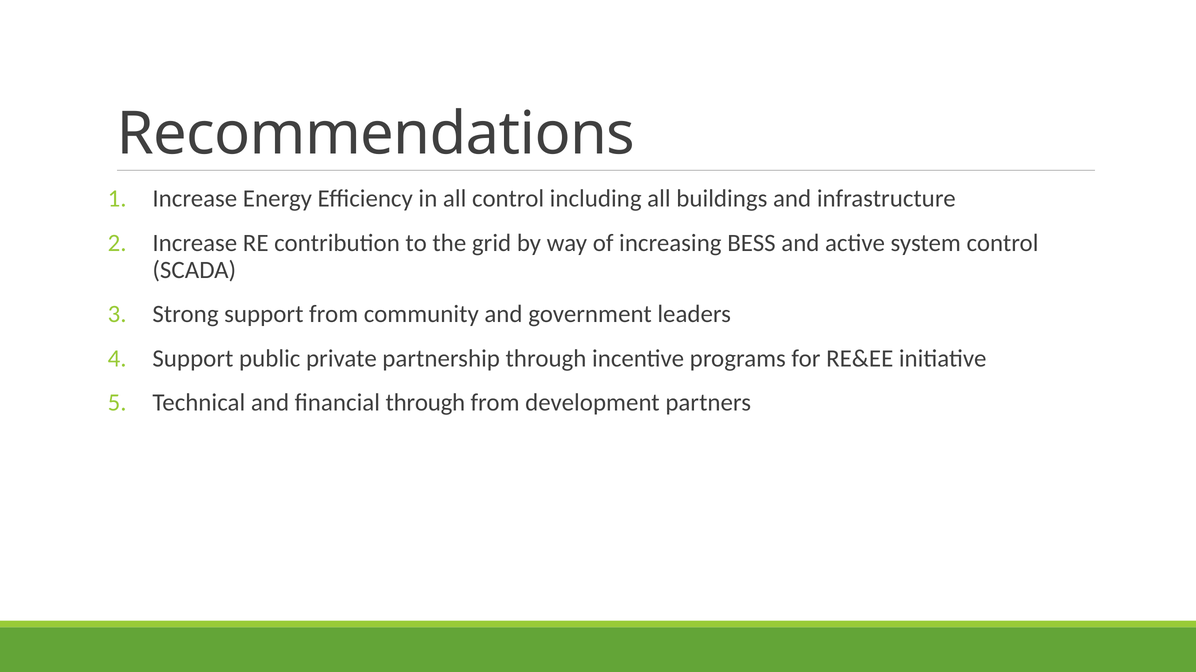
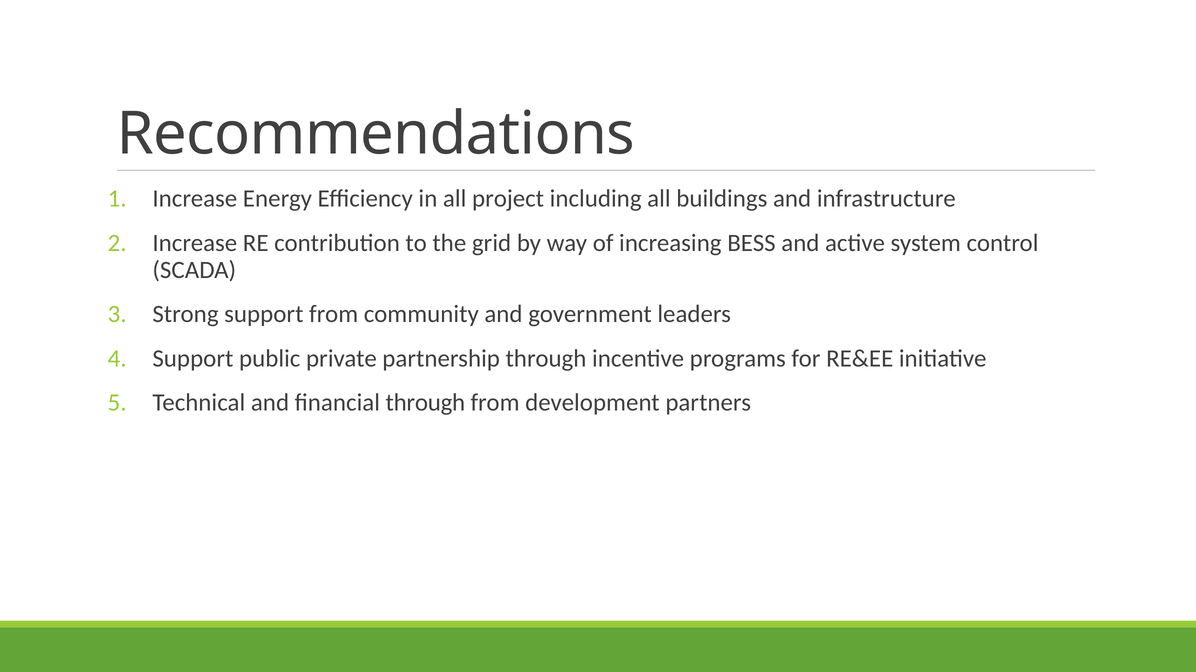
all control: control -> project (508, 199)
